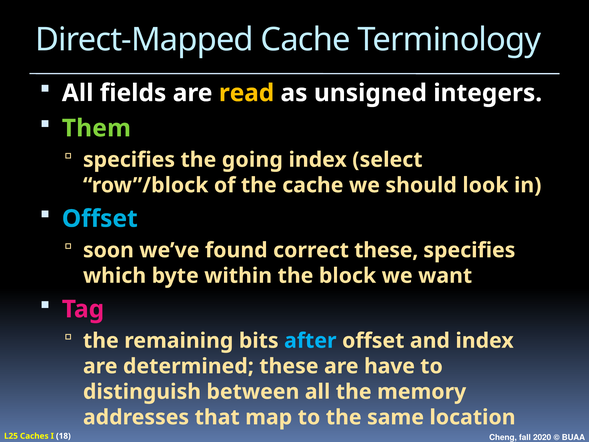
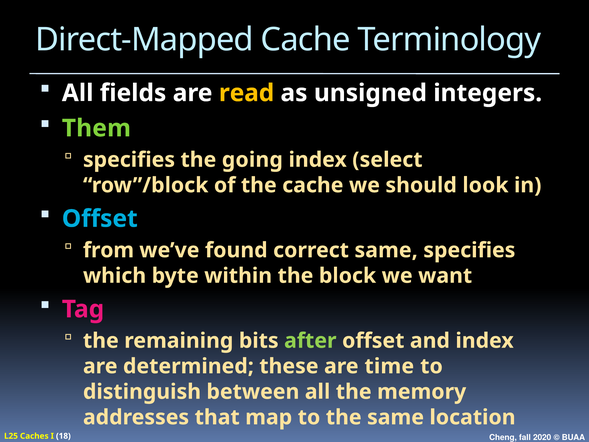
soon: soon -> from (108, 250)
correct these: these -> same (386, 250)
after colour: light blue -> light green (310, 341)
have: have -> time (389, 366)
